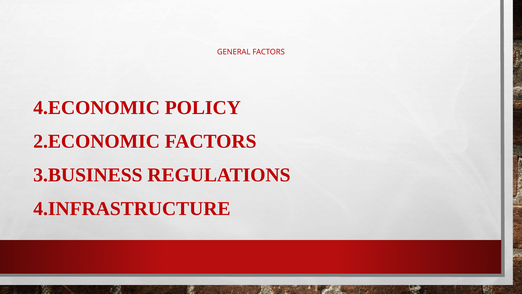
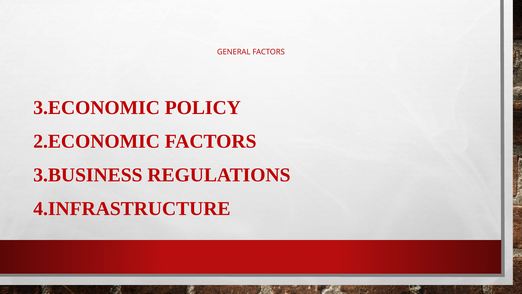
4.ECONOMIC: 4.ECONOMIC -> 3.ECONOMIC (97, 108)
